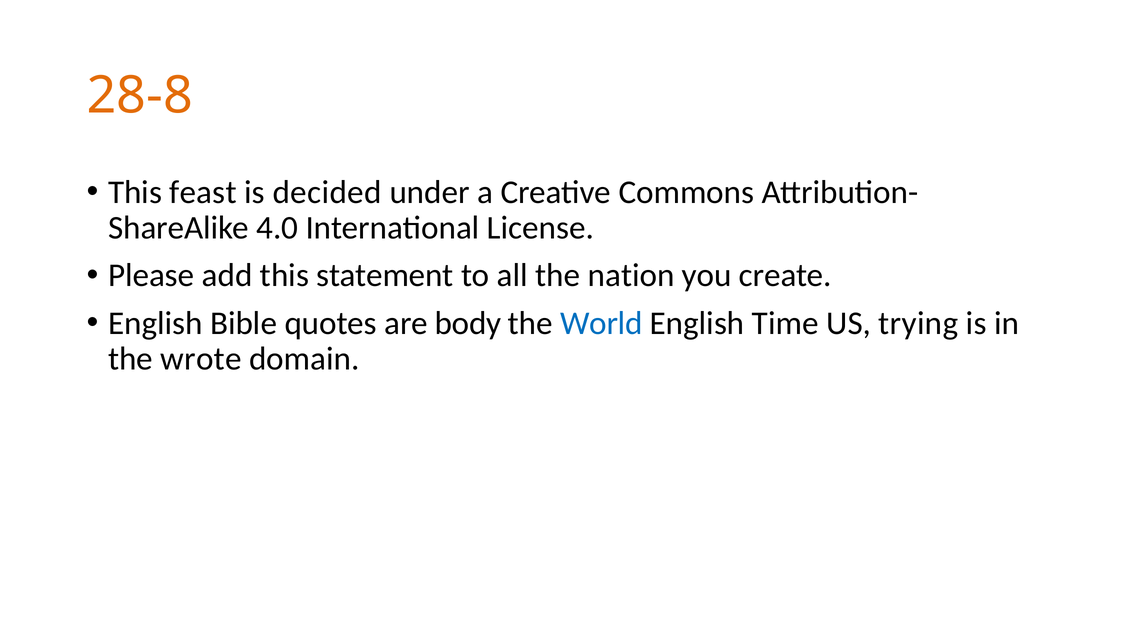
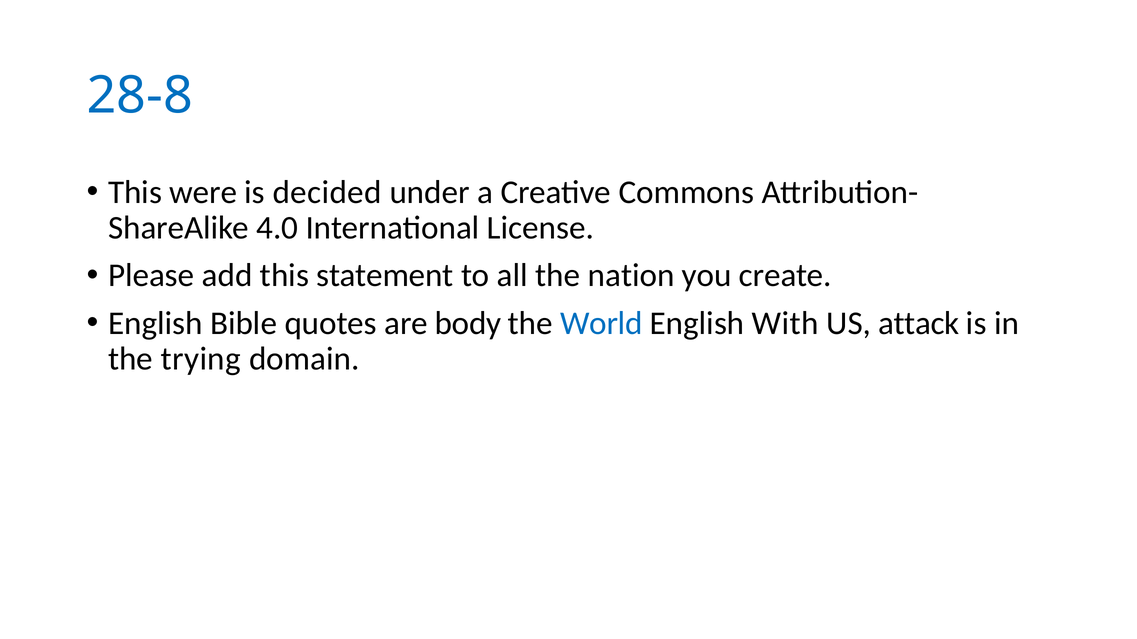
28-8 colour: orange -> blue (140, 96)
feast: feast -> were (203, 192)
Time: Time -> With (785, 323)
trying: trying -> attack (919, 323)
wrote: wrote -> trying (201, 359)
